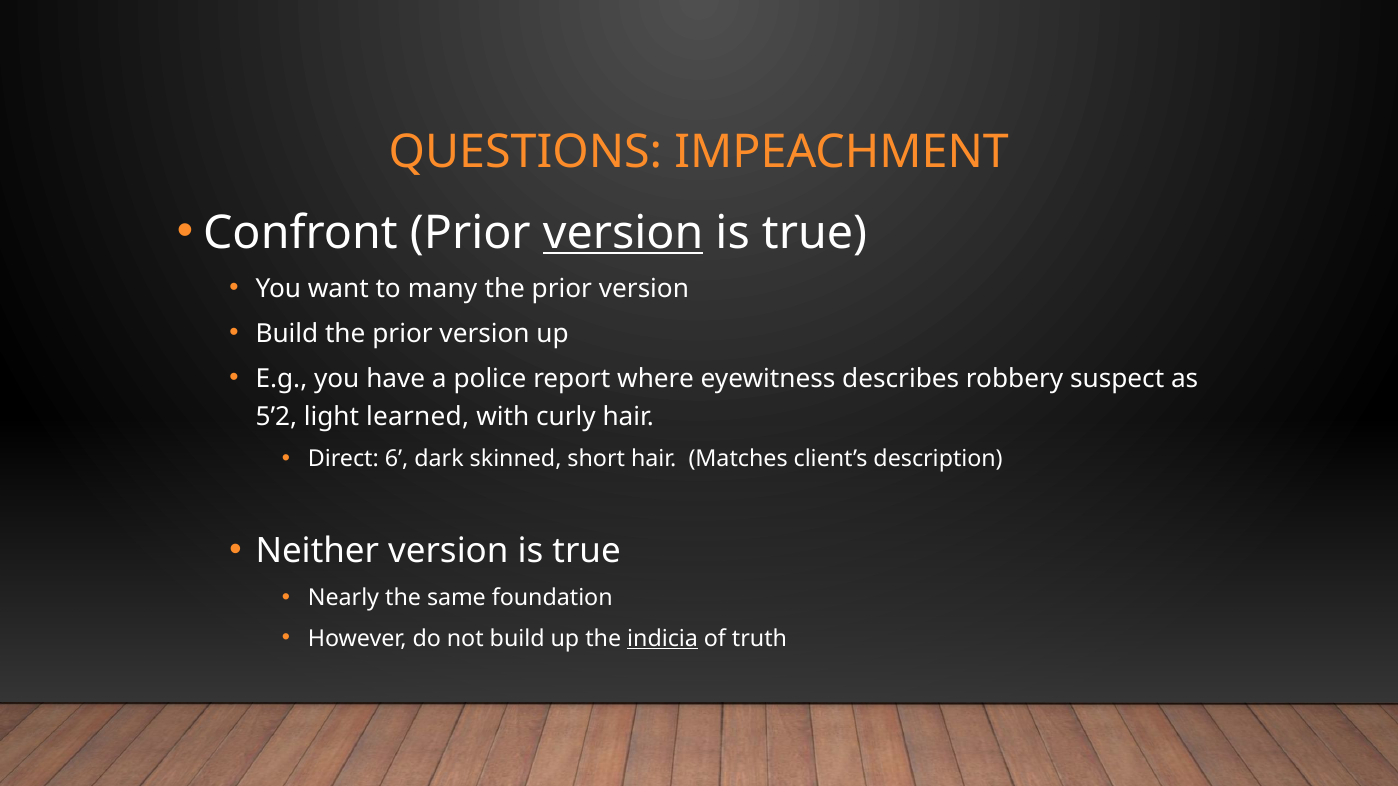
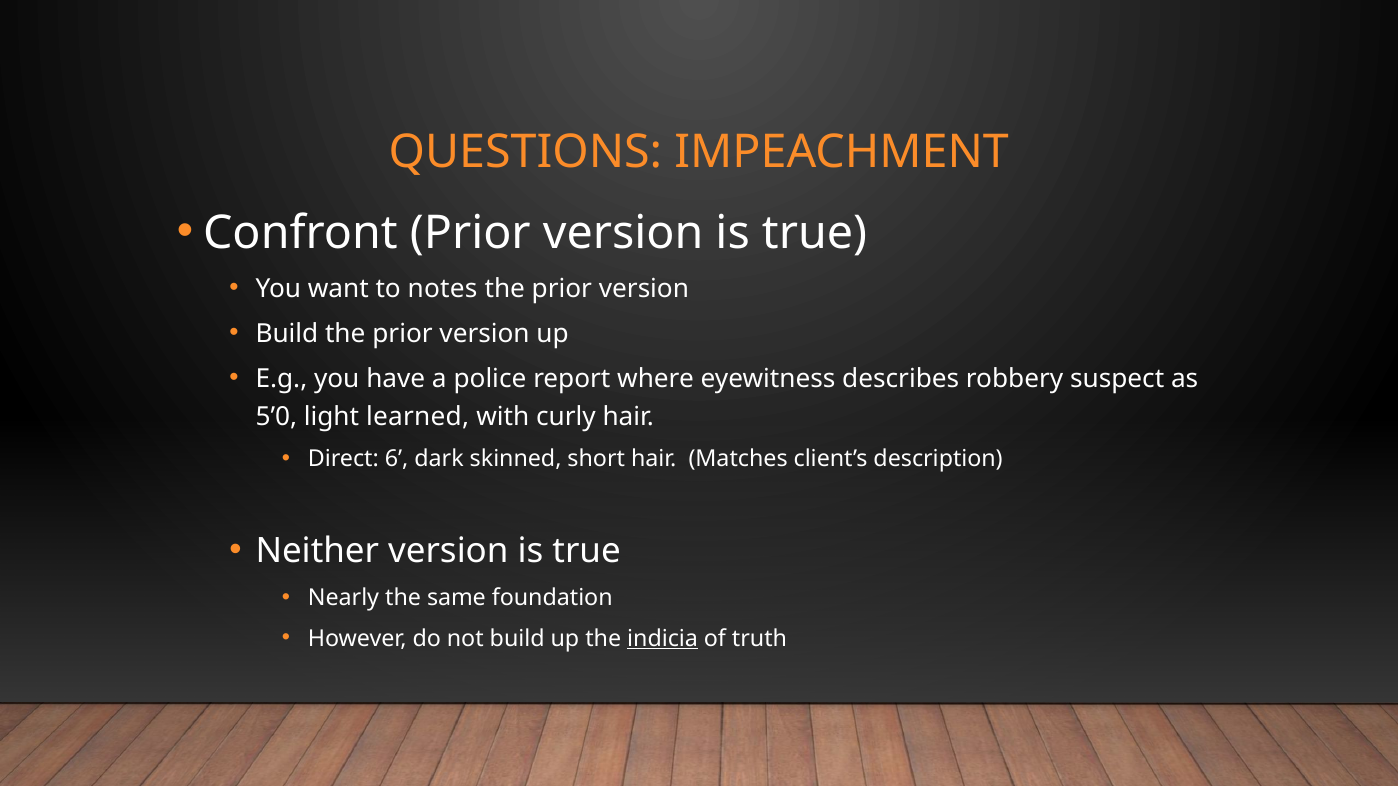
version underline: present -> none (623, 233)
many: many -> notes (443, 289)
5’2: 5’2 -> 5’0 (276, 417)
